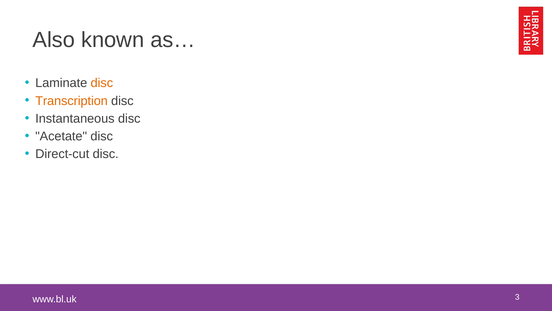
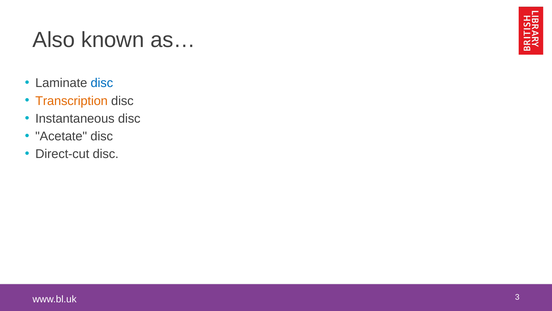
disc colour: orange -> blue (102, 83)
